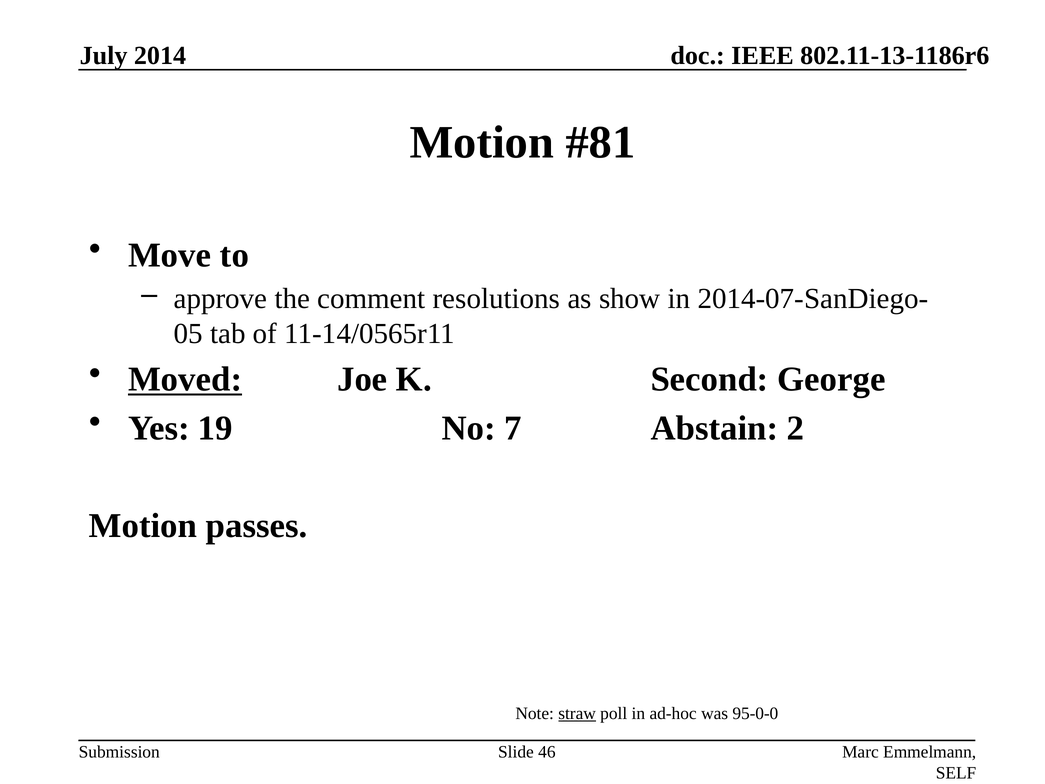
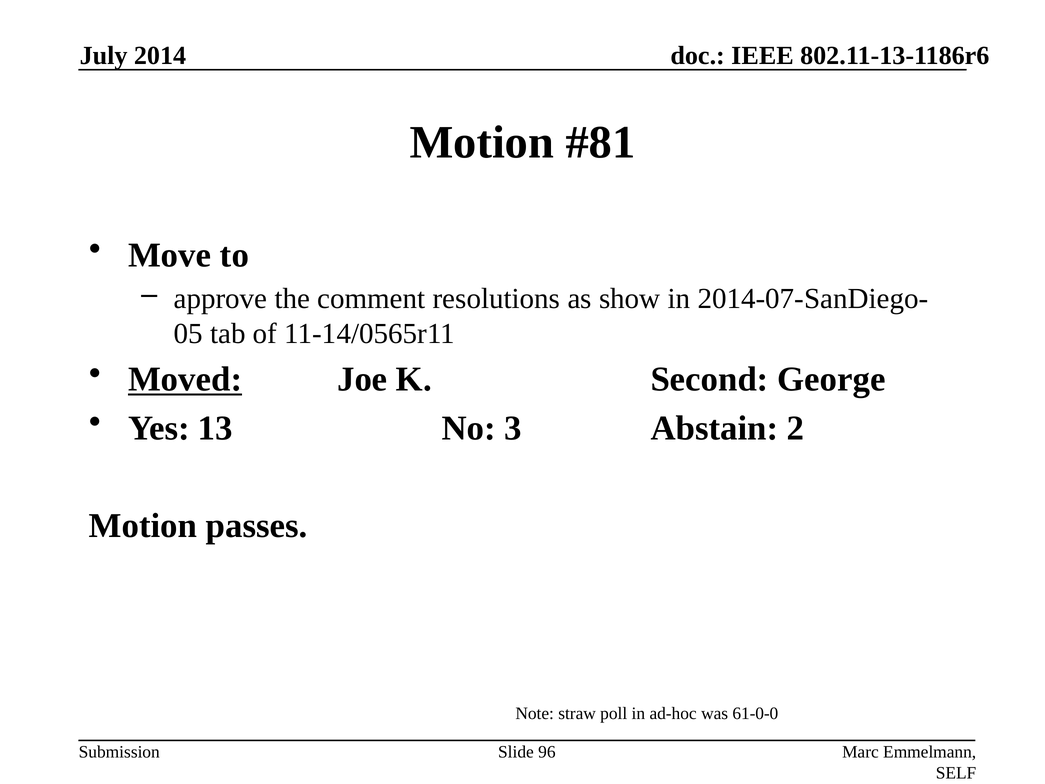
19: 19 -> 13 (215, 428)
7: 7 -> 3 (513, 428)
straw underline: present -> none (577, 713)
95-0-0: 95-0-0 -> 61-0-0 (755, 713)
46: 46 -> 96 (547, 752)
